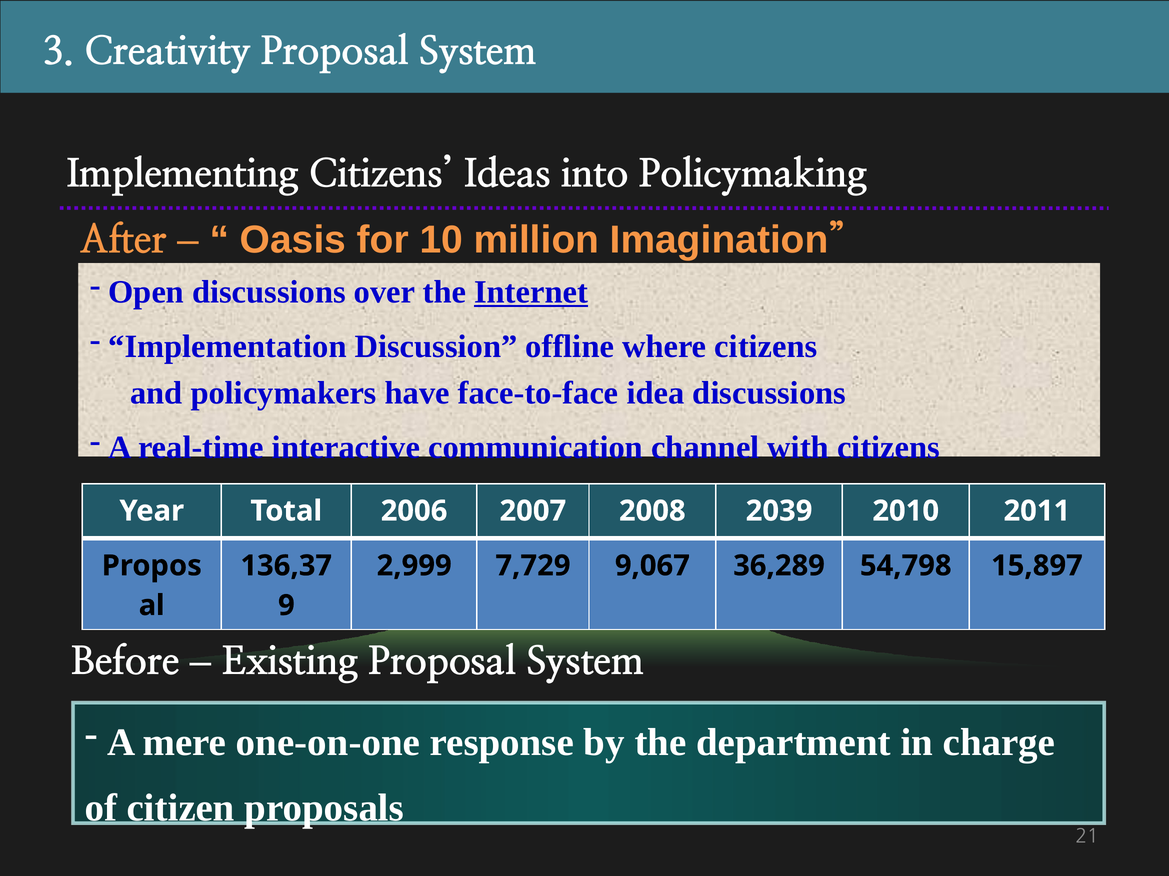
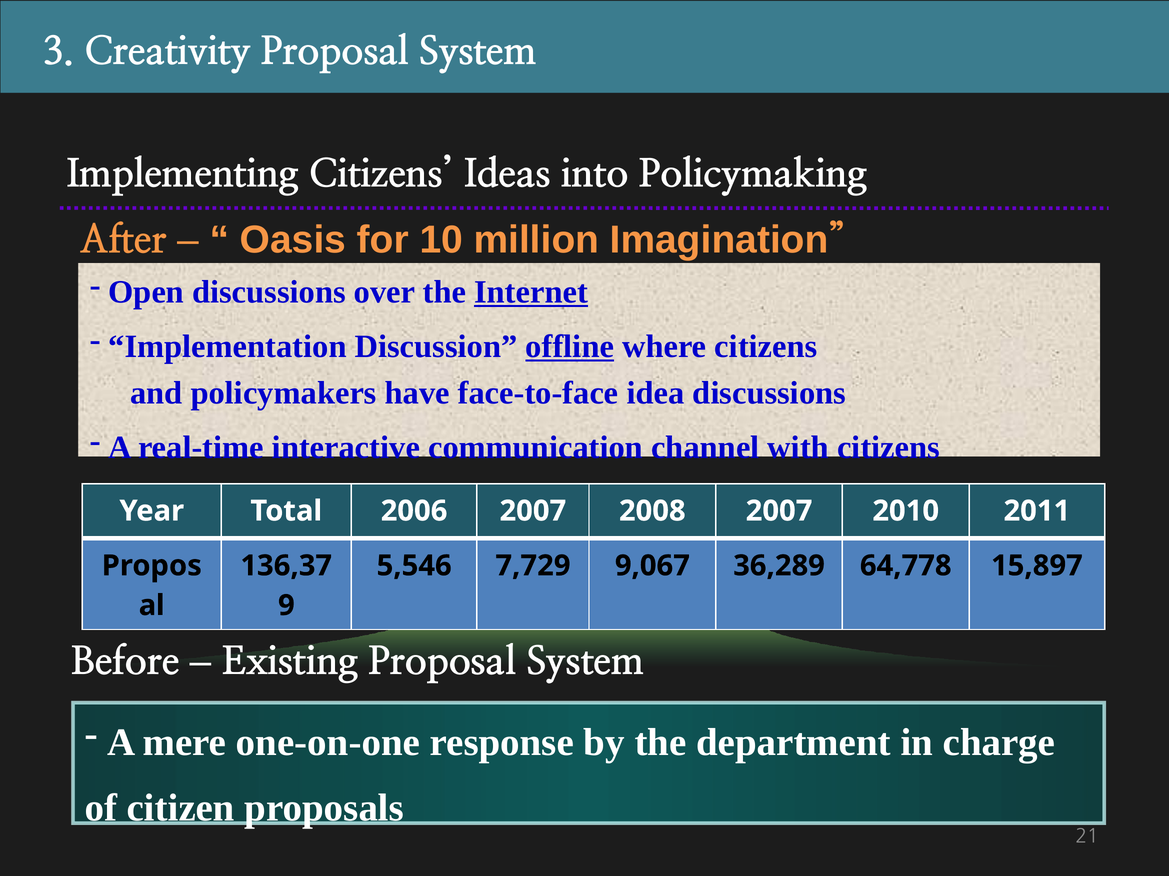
offline underline: none -> present (570, 347)
2008 2039: 2039 -> 2007 (779, 511)
2,999: 2,999 -> 5,546 (414, 566)
54,798: 54,798 -> 64,778 (906, 566)
